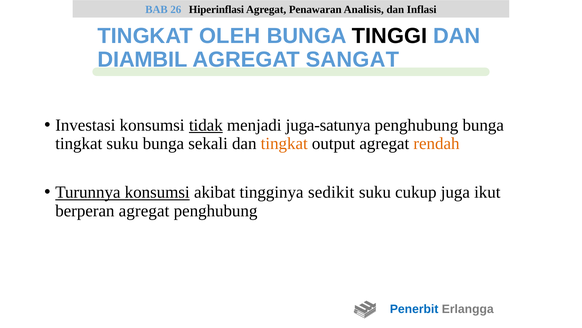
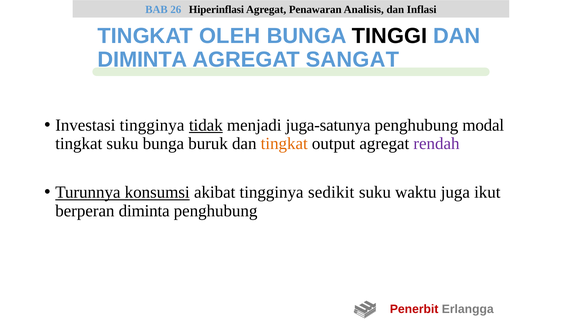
DIAMBIL: DIAMBIL -> DIMINTA (142, 59)
Investasi konsumsi: konsumsi -> tingginya (152, 125)
penghubung bunga: bunga -> modal (483, 125)
sekali: sekali -> buruk (208, 143)
rendah colour: orange -> purple (436, 143)
cukup: cukup -> waktu (416, 192)
berperan agregat: agregat -> diminta (144, 210)
Penerbit colour: blue -> red (414, 309)
